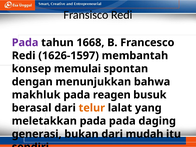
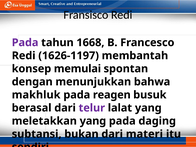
1626-1597: 1626-1597 -> 1626-1197 (69, 56)
telur colour: orange -> purple (92, 108)
meletakkan pada: pada -> yang (93, 121)
generasi: generasi -> subtansi (37, 134)
mudah: mudah -> materi (144, 134)
